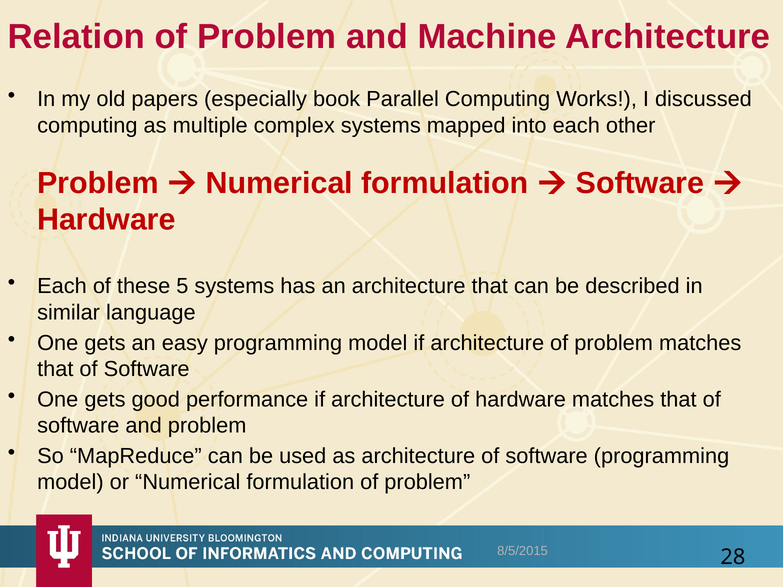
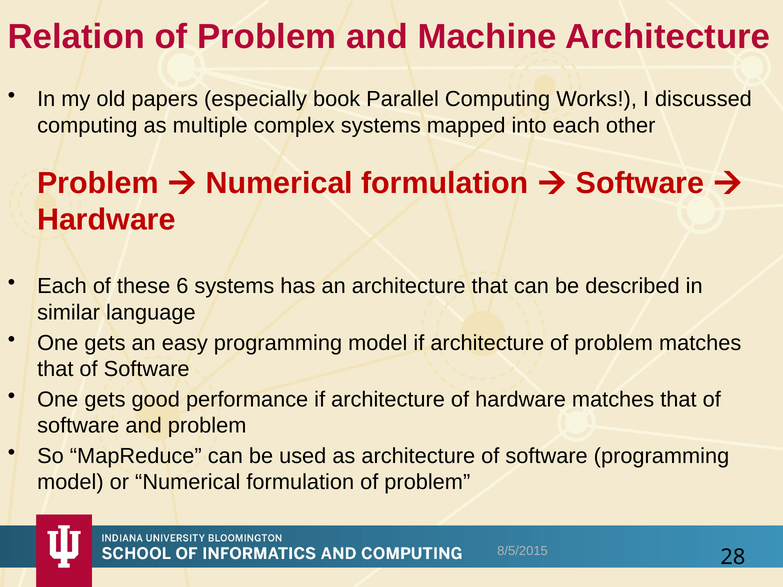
5: 5 -> 6 (182, 286)
